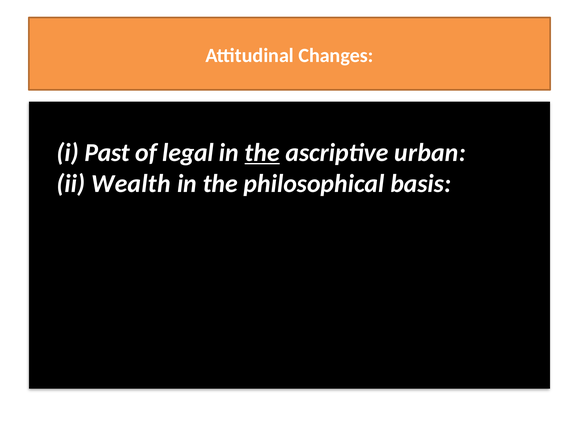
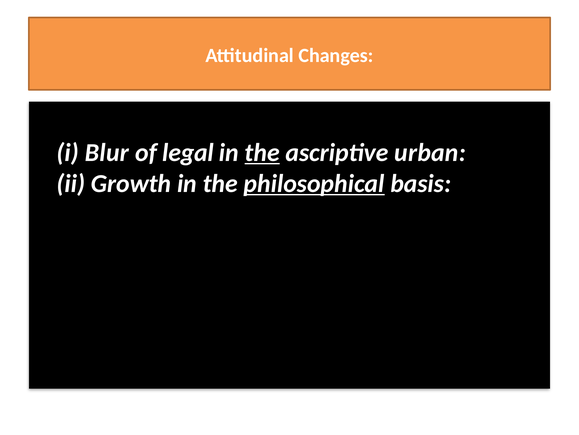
Past: Past -> Blur (107, 152)
Wealth: Wealth -> Growth (131, 183)
philosophical underline: none -> present (314, 183)
